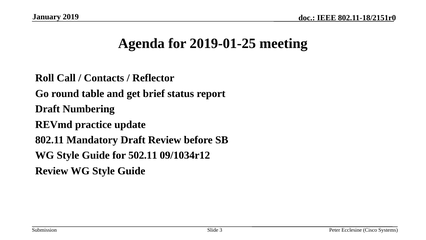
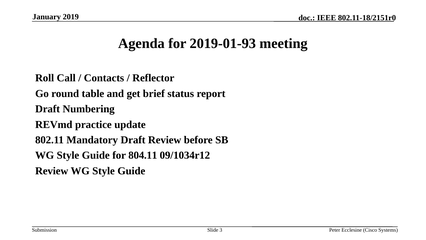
2019-01-25: 2019-01-25 -> 2019-01-93 (223, 44)
502.11: 502.11 -> 804.11 (143, 155)
